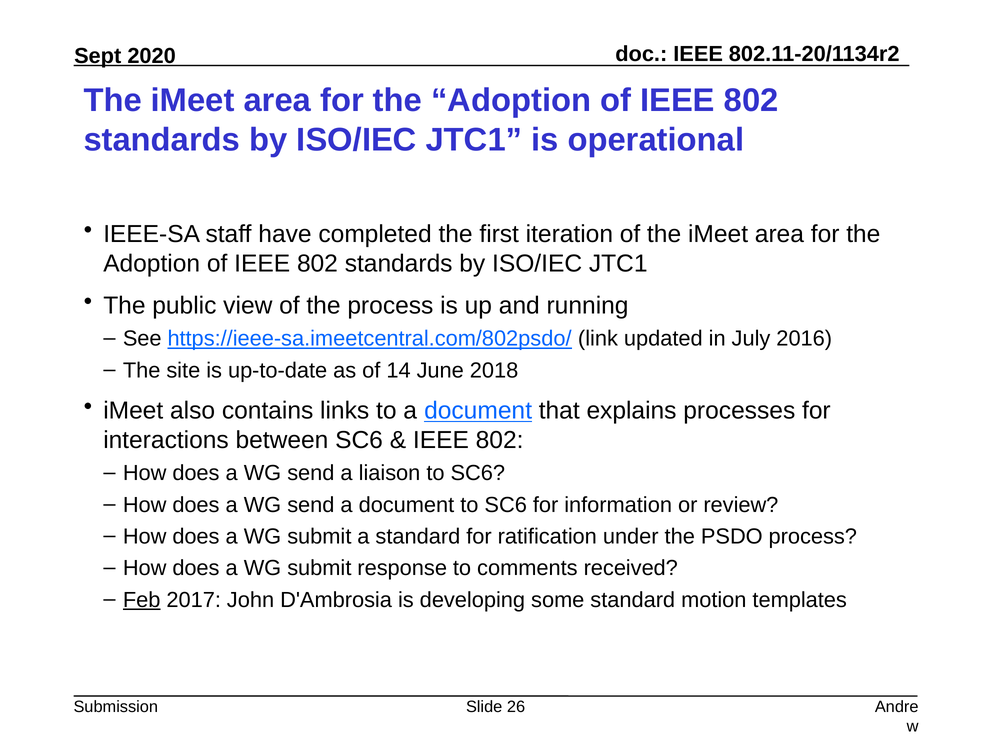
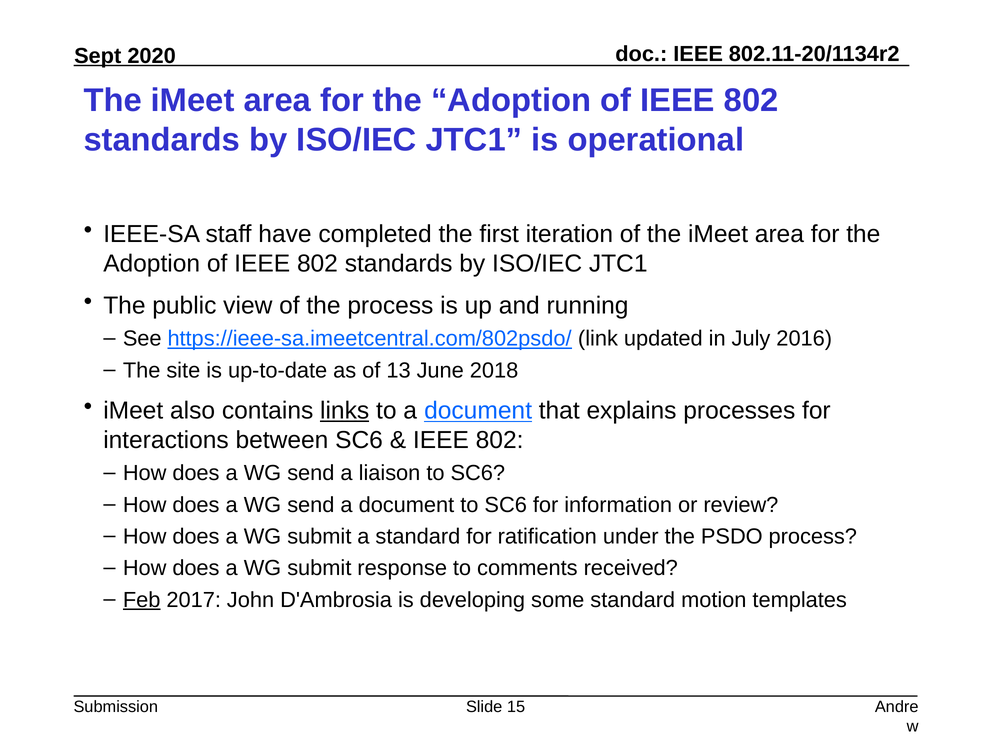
14: 14 -> 13 (399, 370)
links underline: none -> present (345, 411)
26: 26 -> 15 (516, 707)
